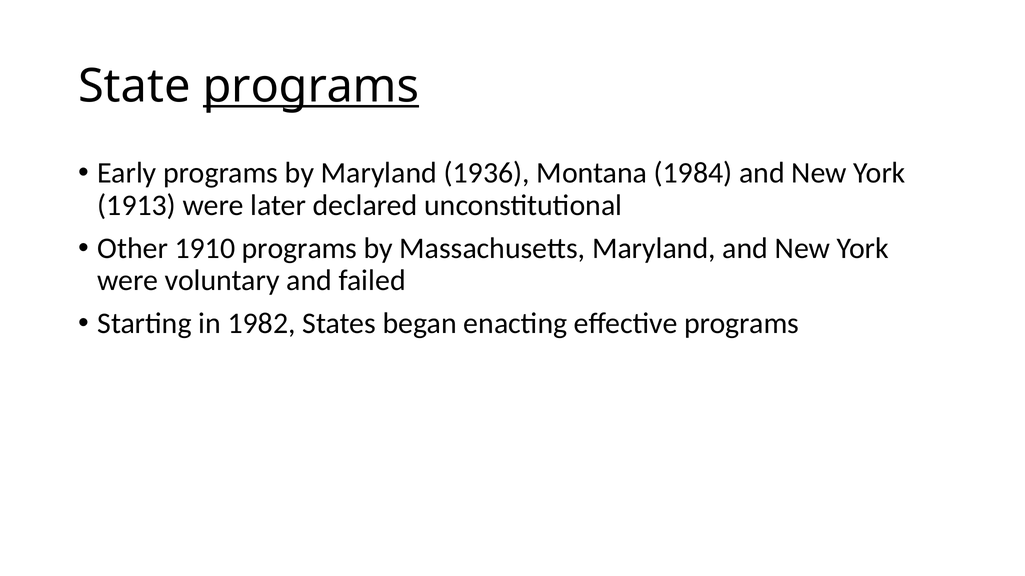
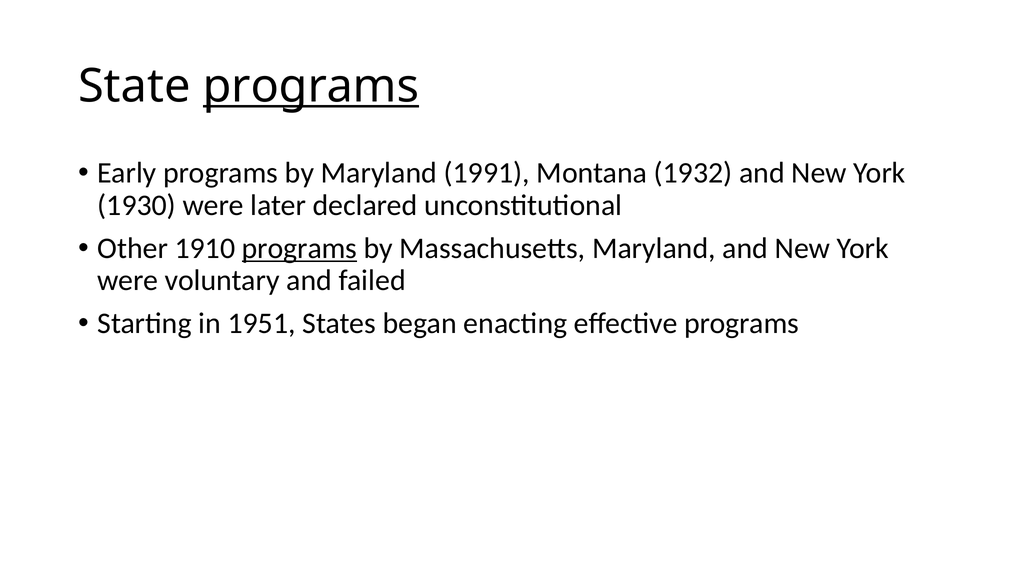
1936: 1936 -> 1991 (487, 173)
1984: 1984 -> 1932 (693, 173)
1913: 1913 -> 1930 (137, 206)
programs underline: none -> present (300, 249)
1982: 1982 -> 1951 (262, 324)
